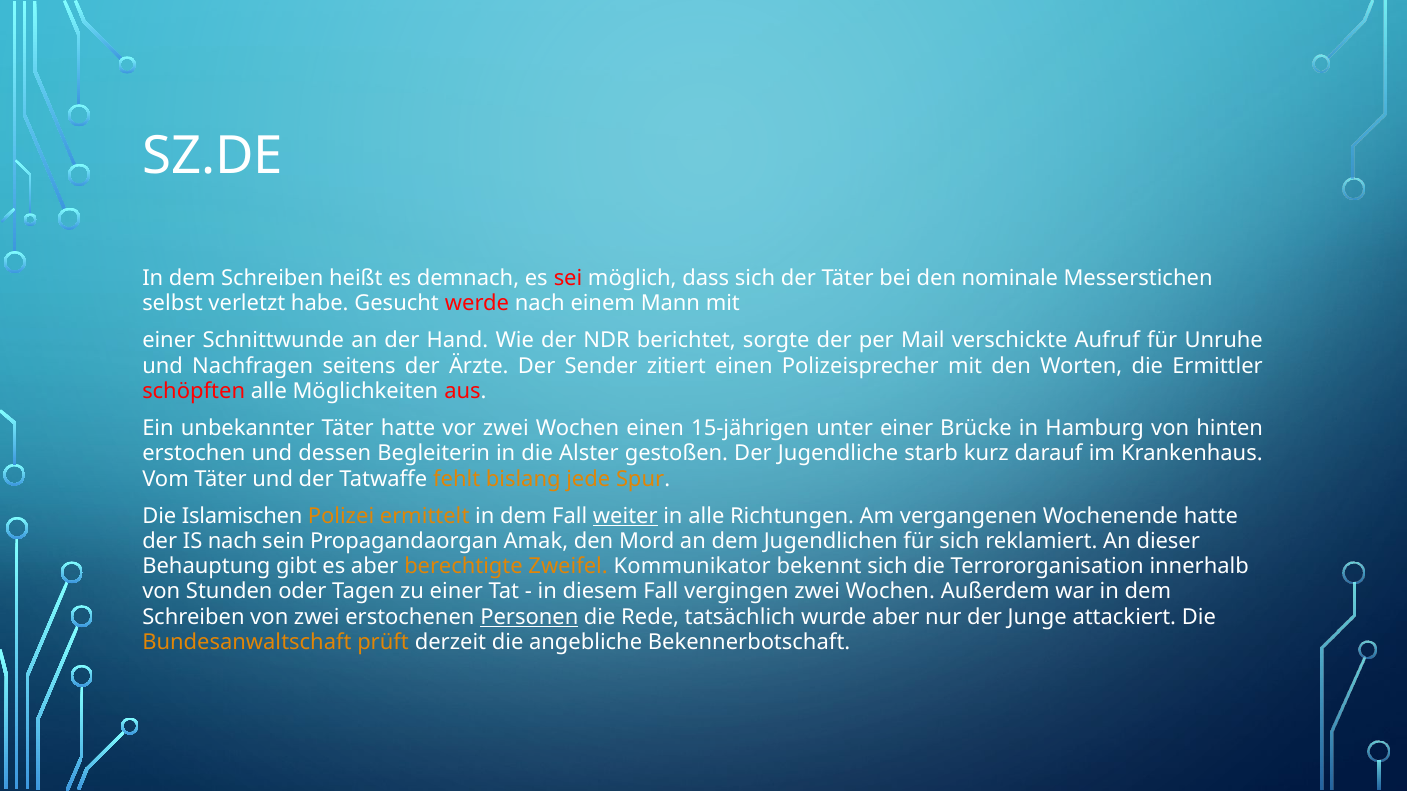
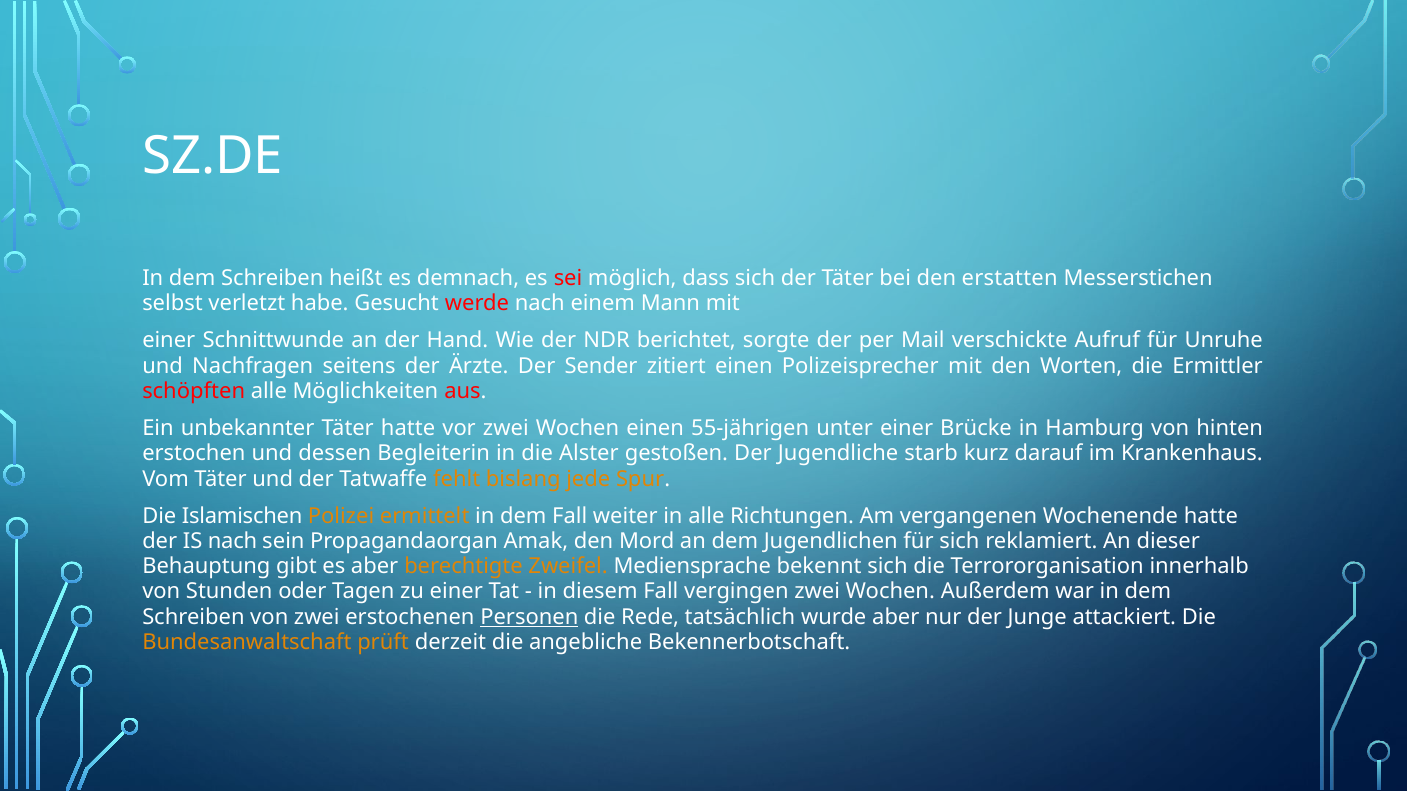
nominale: nominale -> erstatten (1010, 279)
15-jährigen: 15-jährigen -> 55-jährigen (750, 428)
weiter underline: present -> none (625, 516)
Kommunikator: Kommunikator -> Mediensprache (692, 567)
